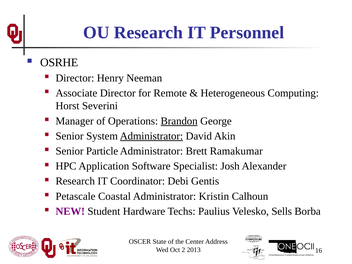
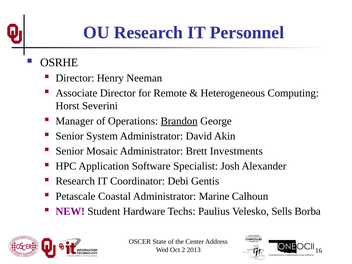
Administrator underline: present -> none (151, 136)
Particle: Particle -> Mosaic (102, 151)
Ramakumar: Ramakumar -> Investments (236, 151)
Kristin: Kristin -> Marine (214, 196)
